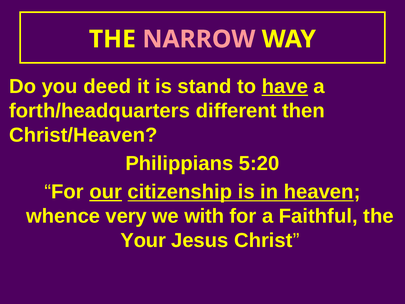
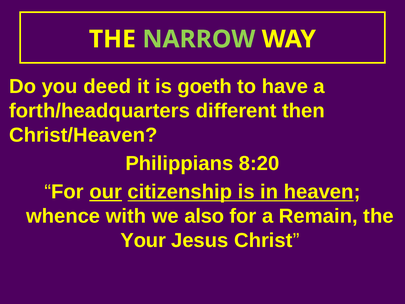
NARROW colour: pink -> light green (199, 39)
stand: stand -> goeth (205, 86)
have underline: present -> none (285, 86)
5:20: 5:20 -> 8:20 (259, 163)
very: very -> with (126, 216)
with: with -> also (204, 216)
Faithful: Faithful -> Remain (318, 216)
